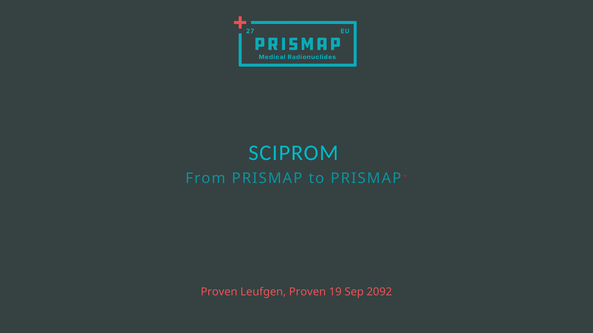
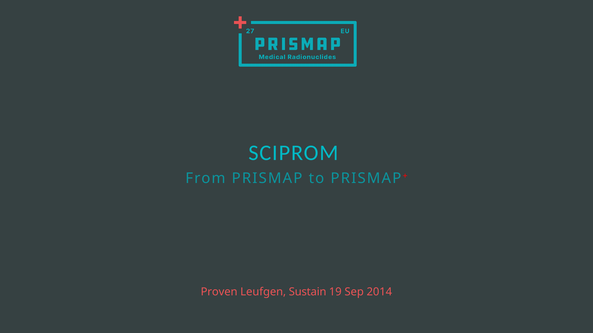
Leufgen Proven: Proven -> Sustain (308, 292)
2092: 2092 -> 2014 (379, 292)
